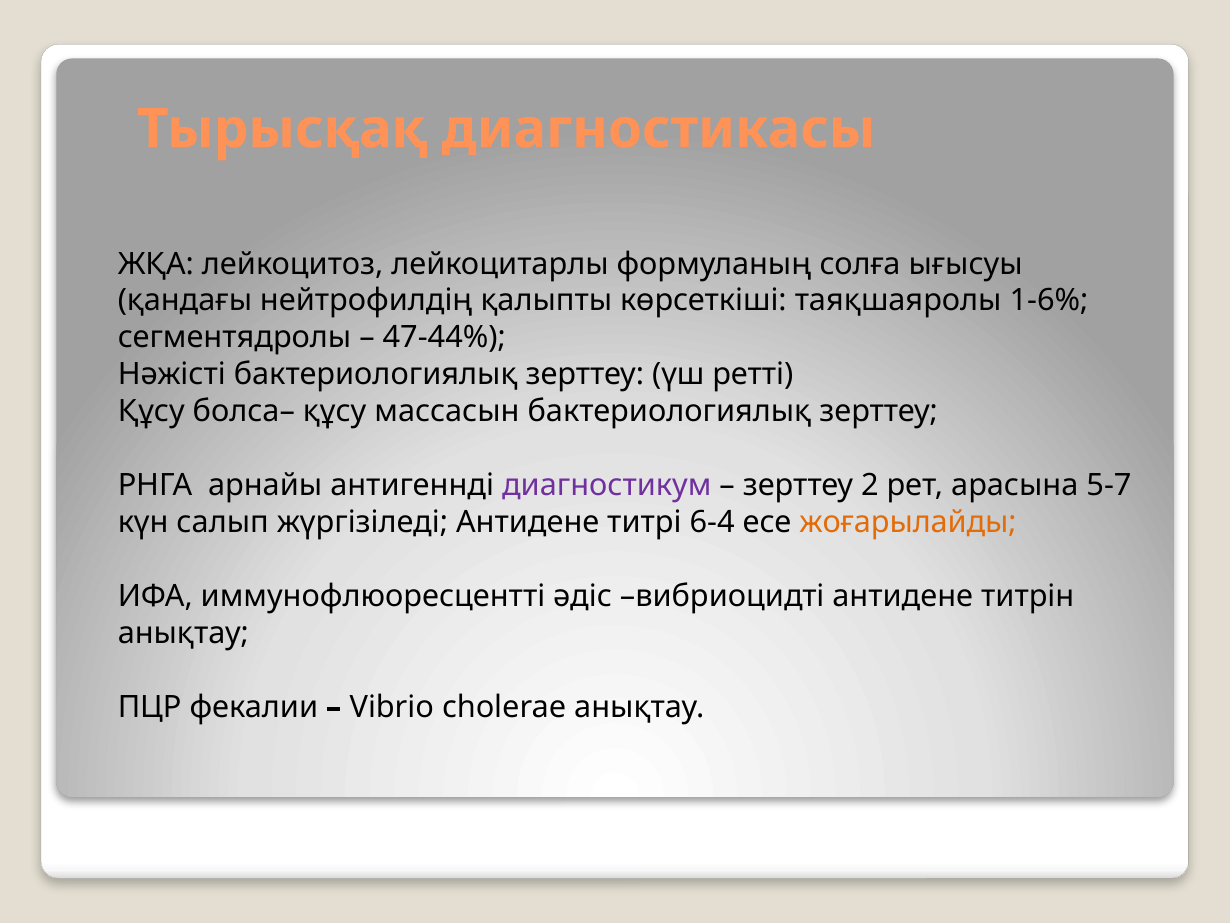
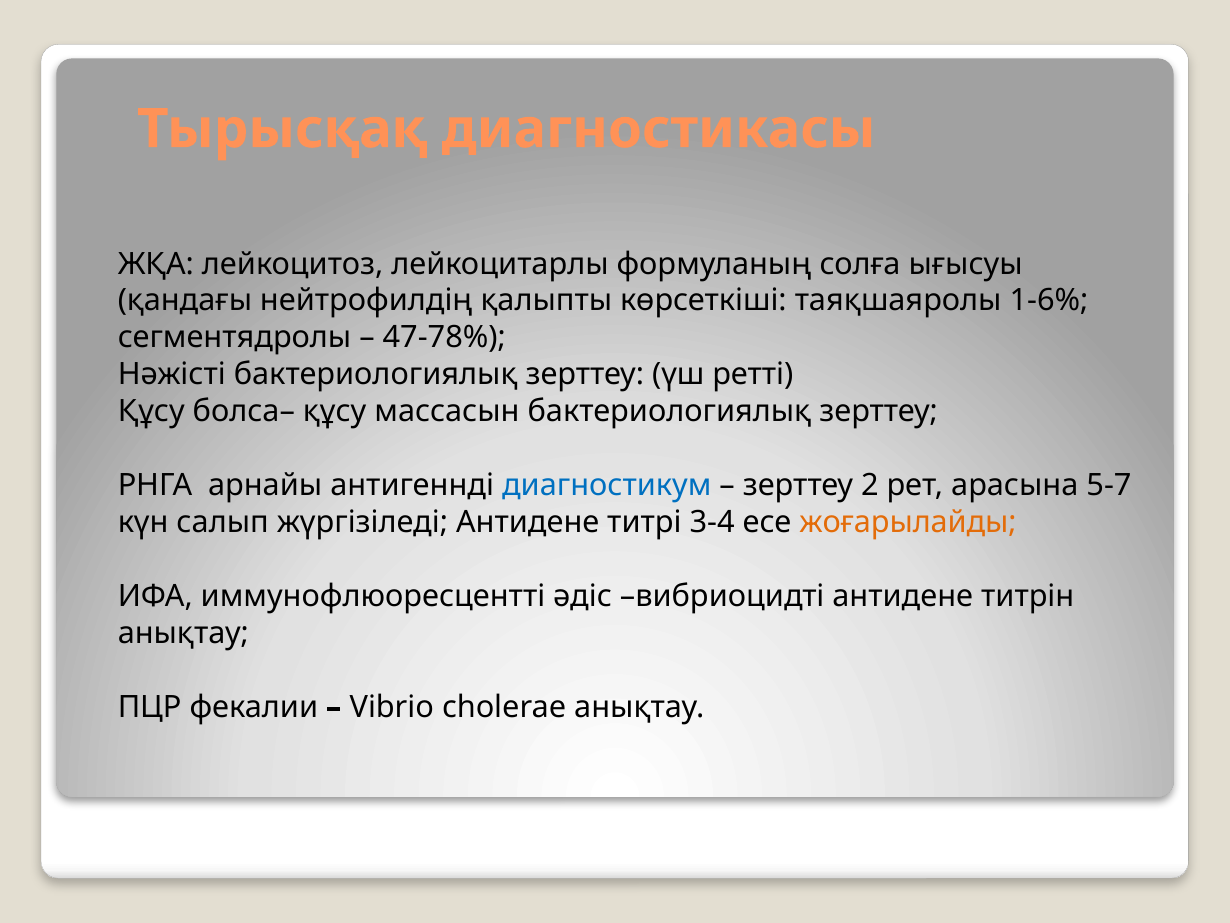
47-44%: 47-44% -> 47-78% (444, 338)
диагностикум colour: purple -> blue (607, 485)
6-4: 6-4 -> 3-4 (712, 522)
